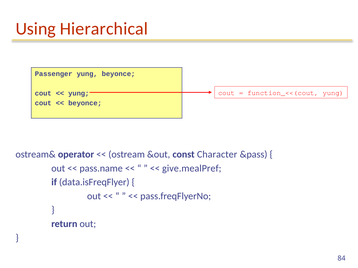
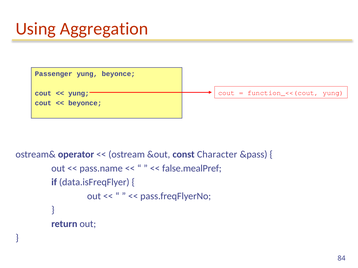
Hierarchical: Hierarchical -> Aggregation (104, 29)
give.mealPref: give.mealPref -> false.mealPref (192, 169)
